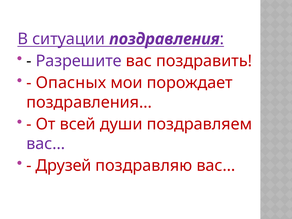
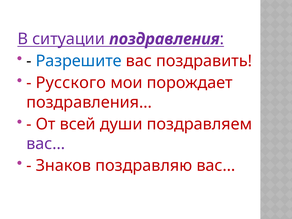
Разрешите colour: purple -> blue (79, 61)
Опасных: Опасных -> Русского (71, 83)
Друзей: Друзей -> Знаков (63, 166)
